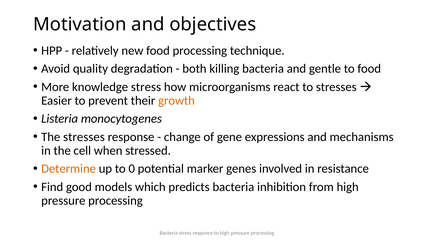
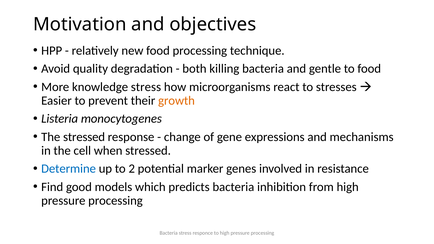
The stresses: stresses -> stressed (84, 137)
Determine colour: orange -> blue (69, 169)
0: 0 -> 2 (132, 169)
